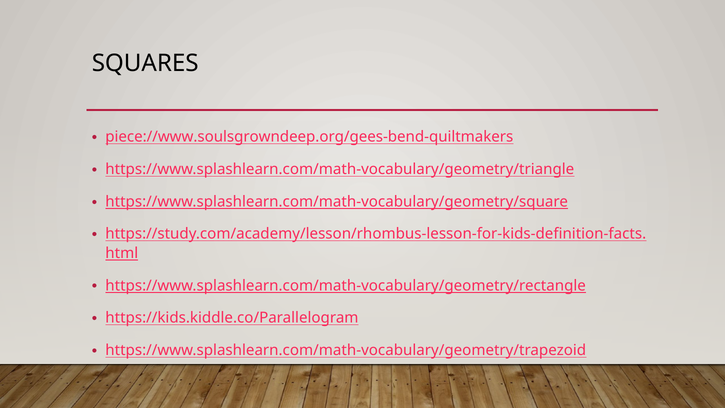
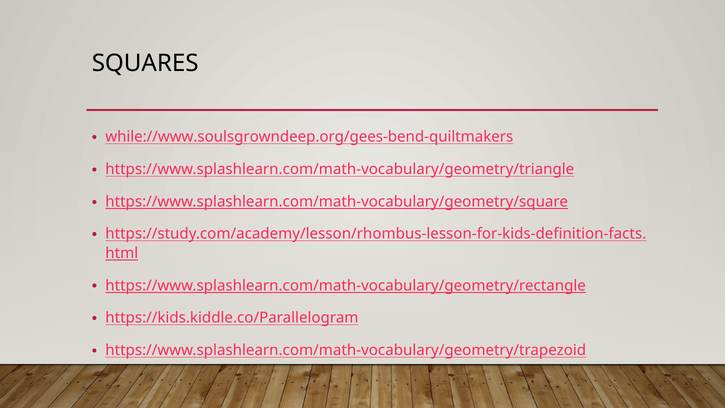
piece://www.soulsgrowndeep.org/gees-bend-quiltmakers: piece://www.soulsgrowndeep.org/gees-bend-quiltmakers -> while://www.soulsgrowndeep.org/gees-bend-quiltmakers (309, 137)
